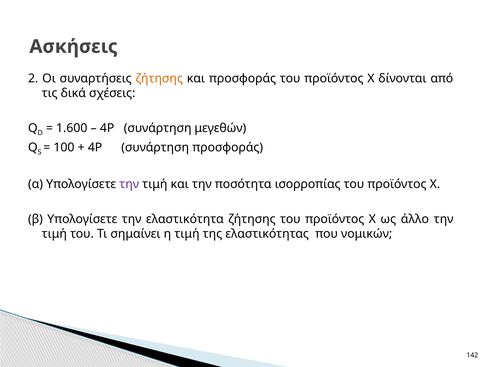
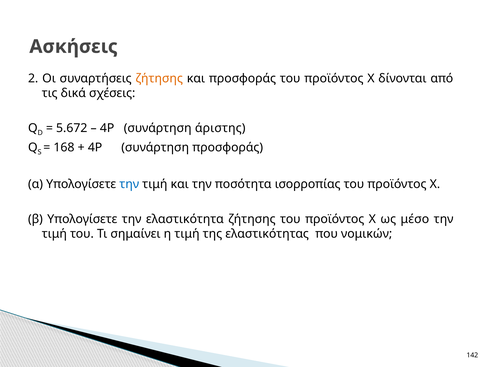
1.600: 1.600 -> 5.672 (72, 128)
μεγεθών: μεγεθών -> άριστης (220, 128)
100: 100 -> 168 (64, 148)
την colour: purple -> blue (129, 184)
άλλο: άλλο -> μέσο (415, 219)
